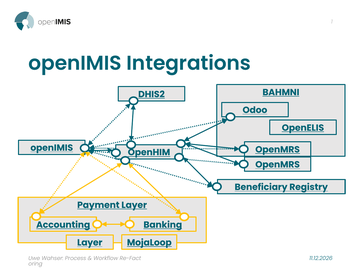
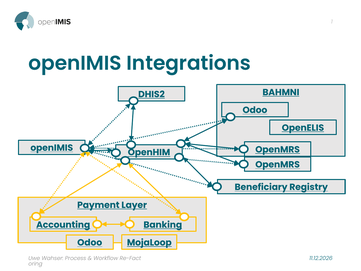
Layer: Layer -> Odoo (90, 243)
